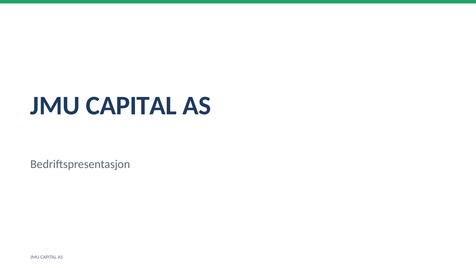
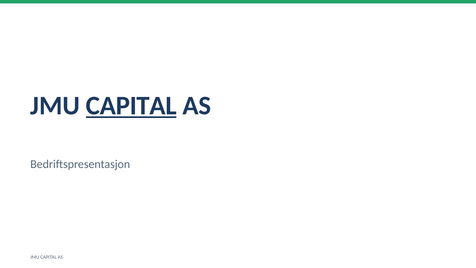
CAPITAL underline: none -> present (131, 106)
